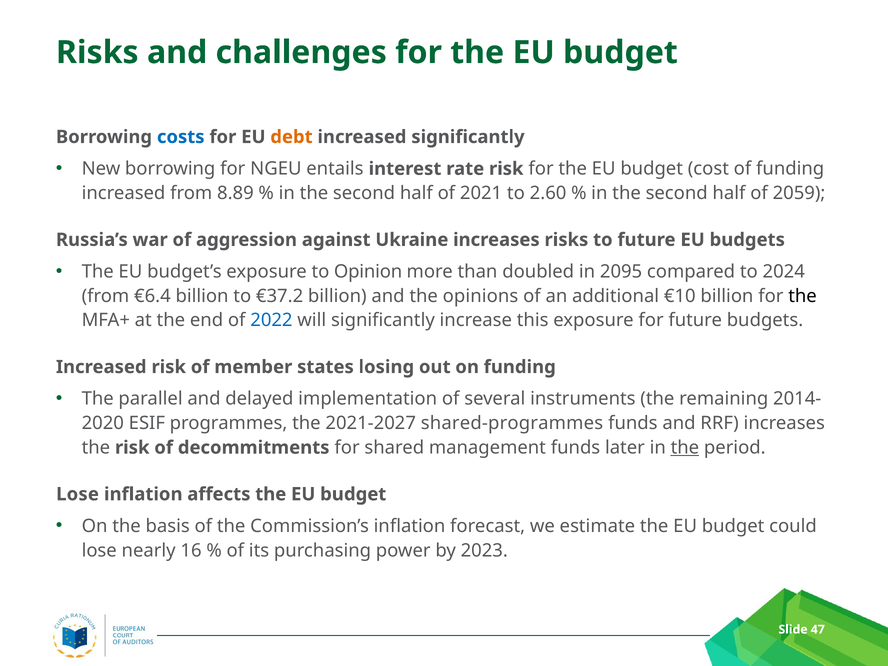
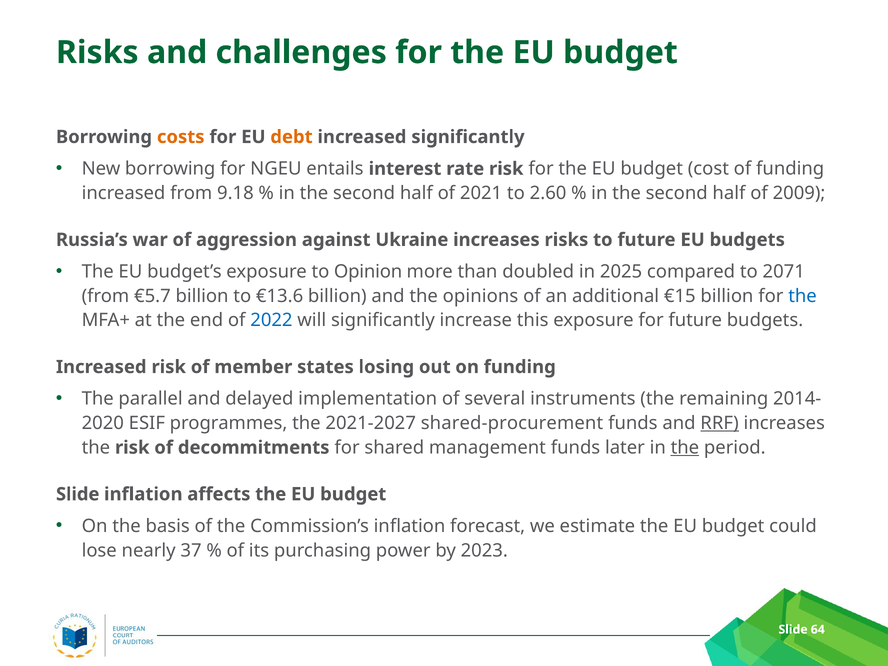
costs colour: blue -> orange (181, 137)
8.89: 8.89 -> 9.18 (235, 193)
2059: 2059 -> 2009 (799, 193)
2095: 2095 -> 2025 (621, 272)
2024: 2024 -> 2071 (784, 272)
€6.4: €6.4 -> €5.7 (152, 296)
€37.2: €37.2 -> €13.6 (280, 296)
€10: €10 -> €15 (680, 296)
the colour: black -> blue (803, 296)
shared-programmes: shared-programmes -> shared-procurement (512, 423)
RRF underline: none -> present (720, 423)
Lose: Lose -> Slide (78, 494)
16: 16 -> 37 (191, 550)
47: 47 -> 64 (818, 630)
